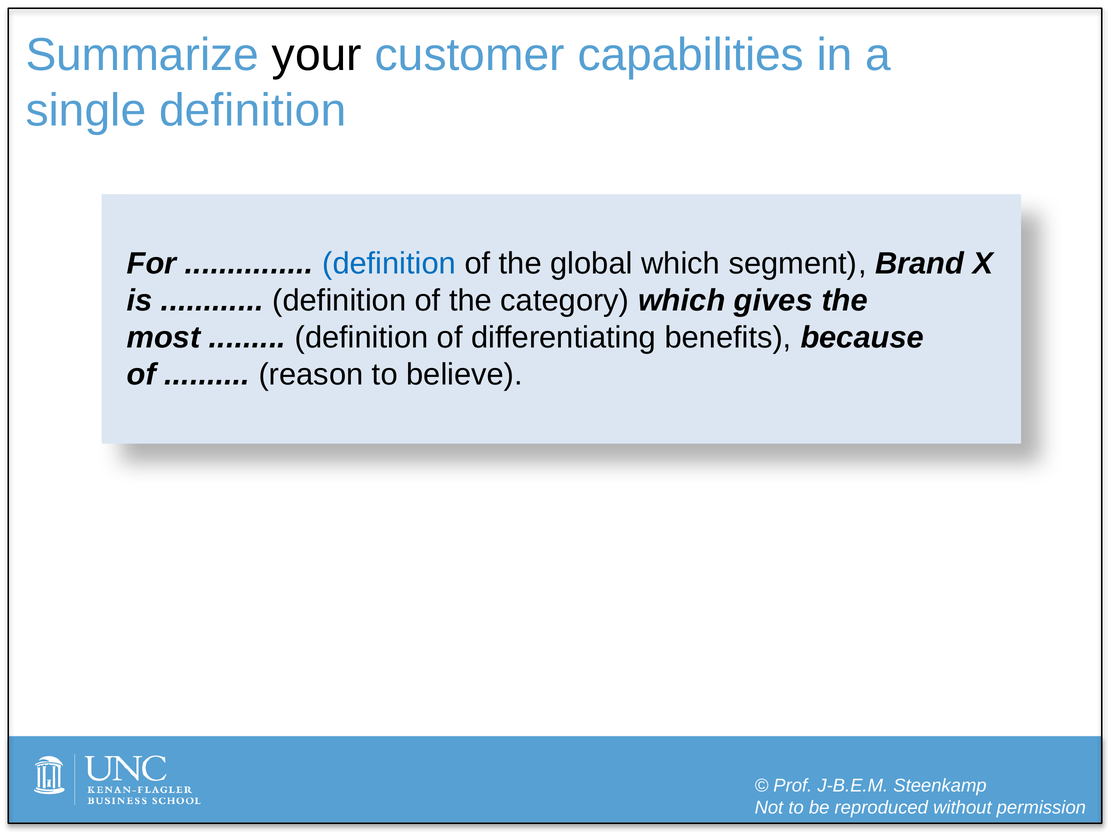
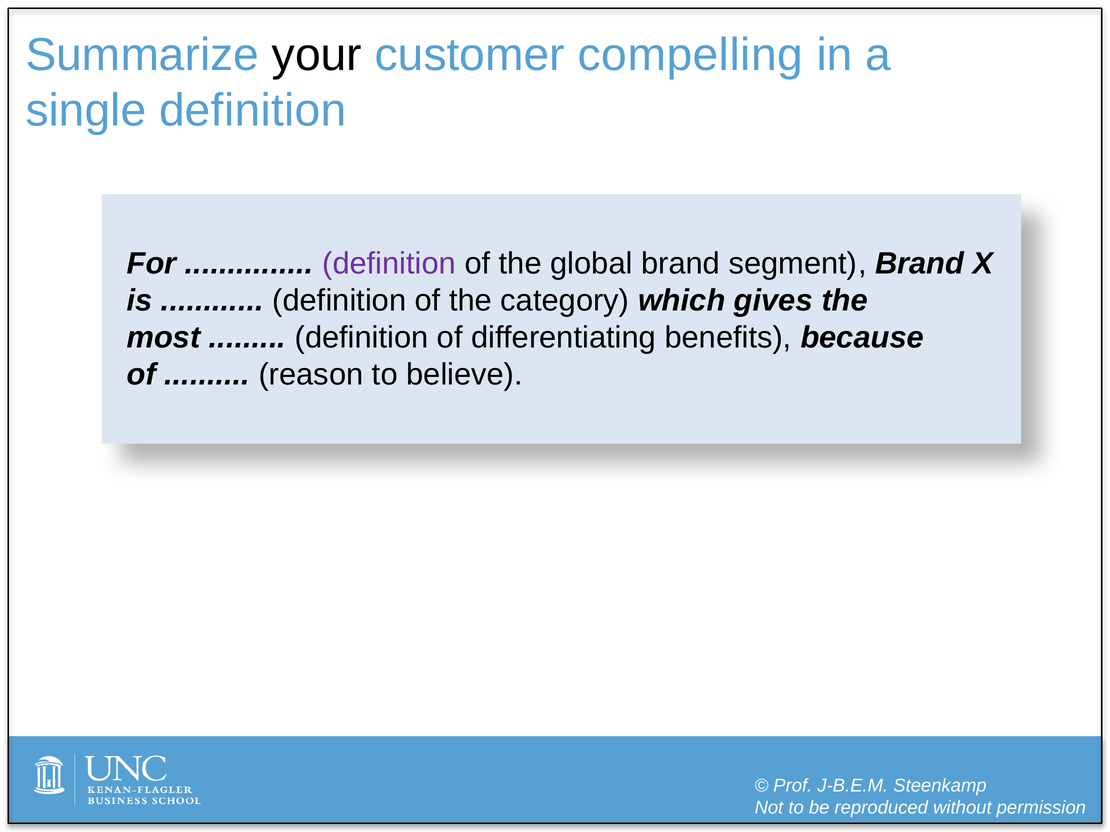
capabilities: capabilities -> compelling (690, 55)
definition colour: blue -> purple (389, 264)
global which: which -> brand (681, 264)
